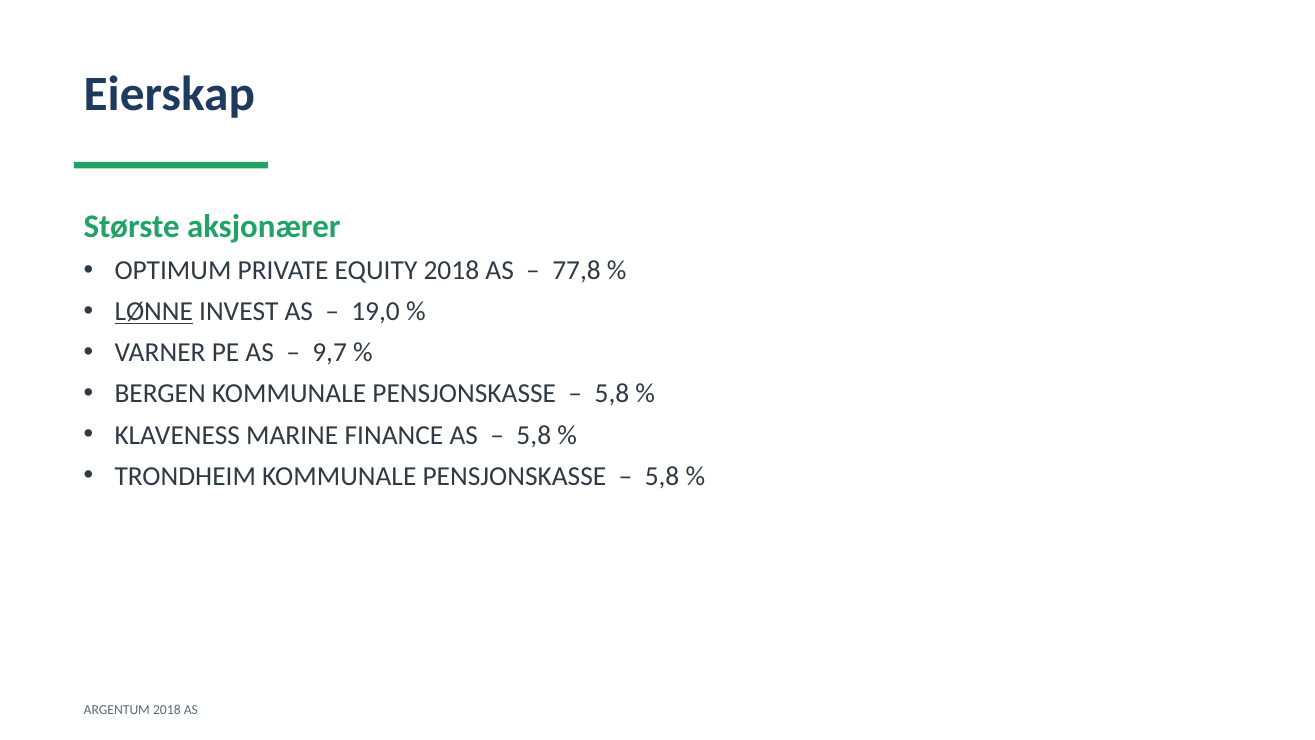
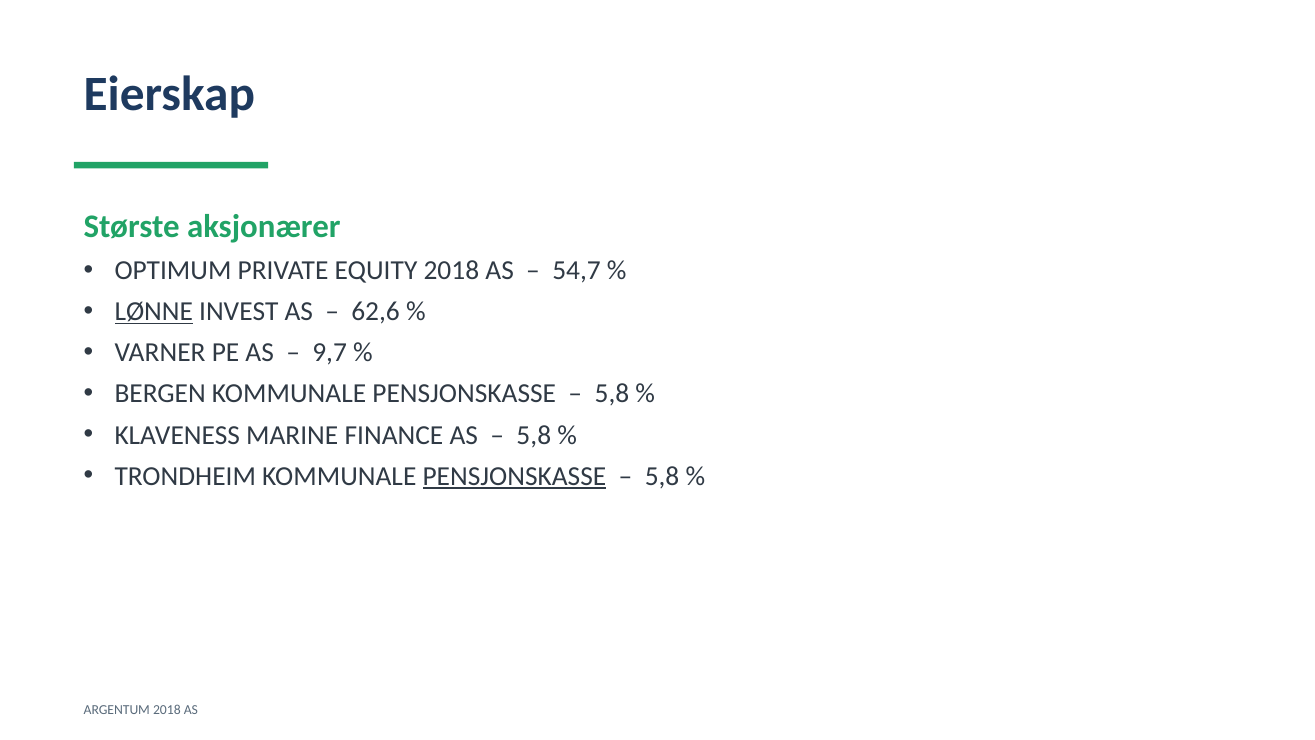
77,8: 77,8 -> 54,7 (577, 270)
19,0: 19,0 -> 62,6 (376, 312)
PENSJONSKASSE underline: none -> present (514, 476)
